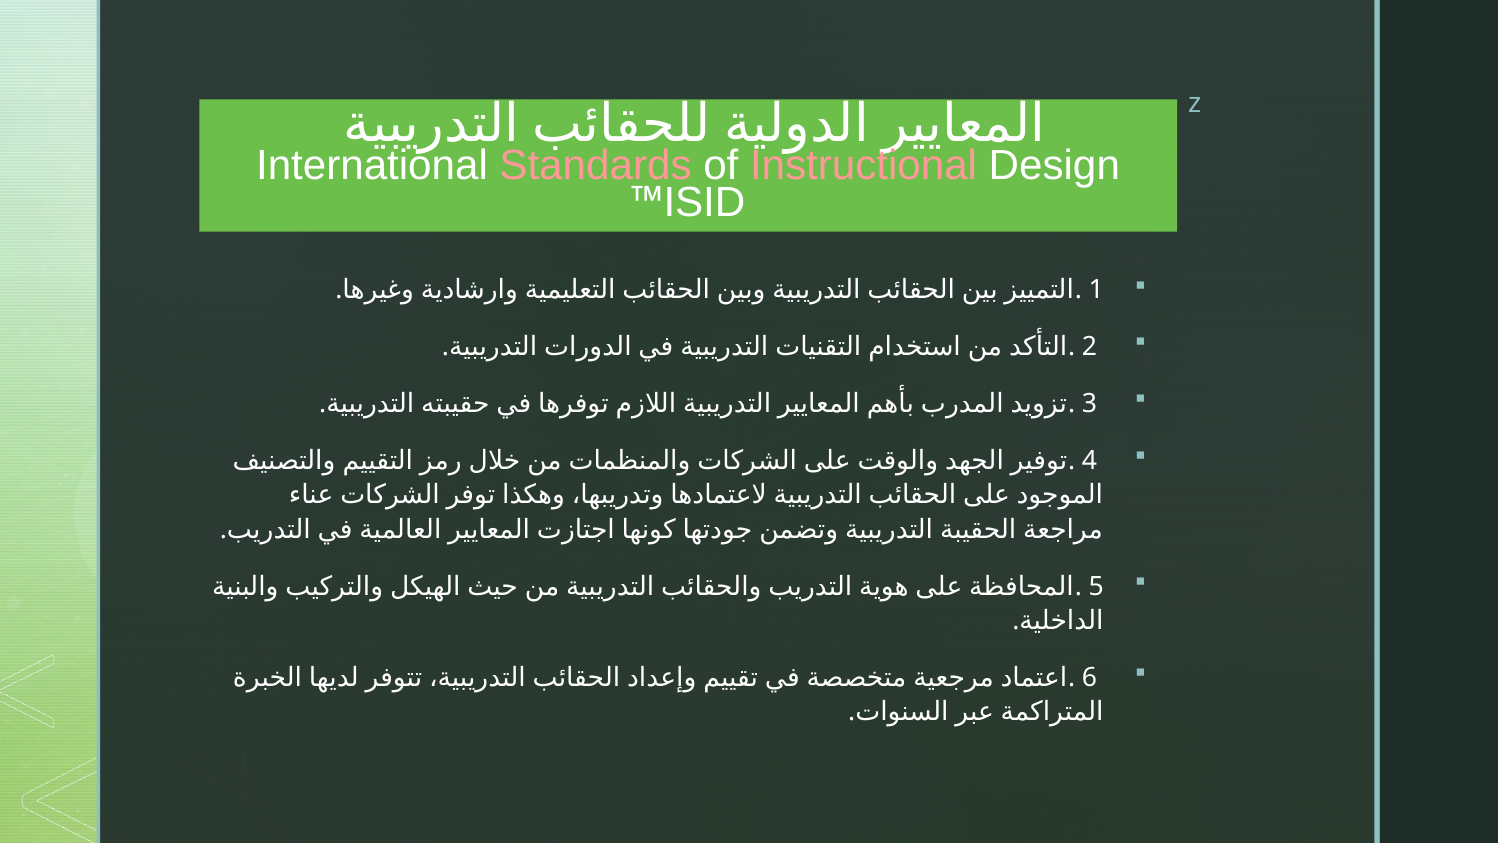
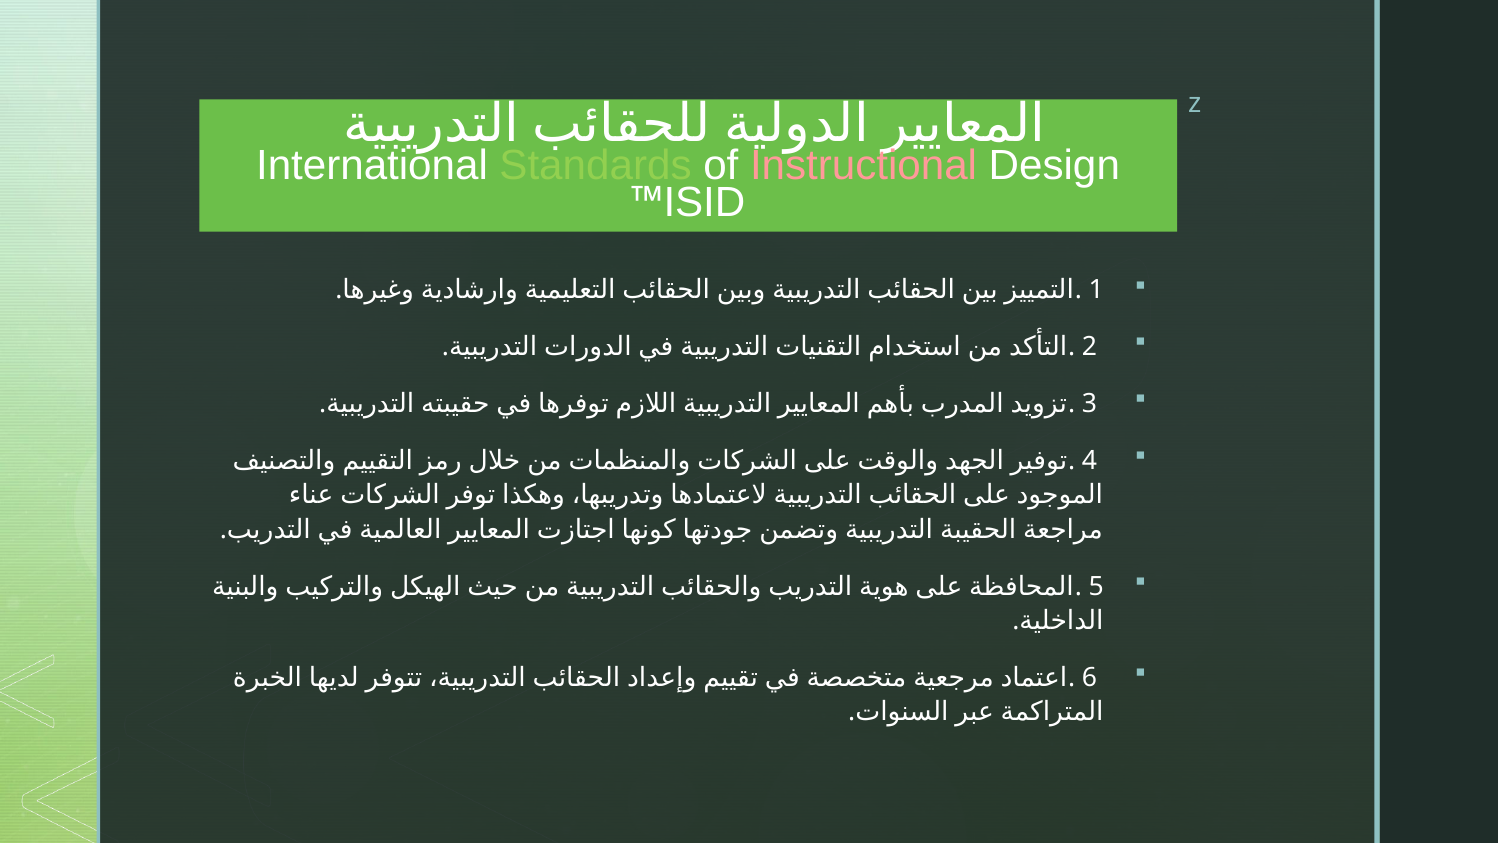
Standards colour: pink -> light green (596, 166)
